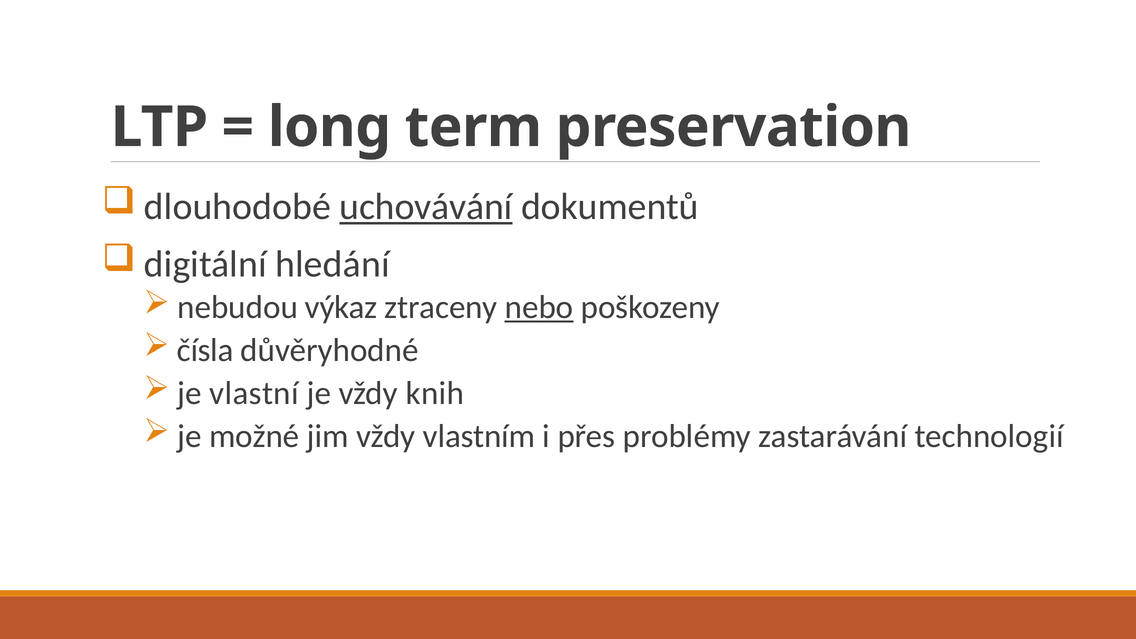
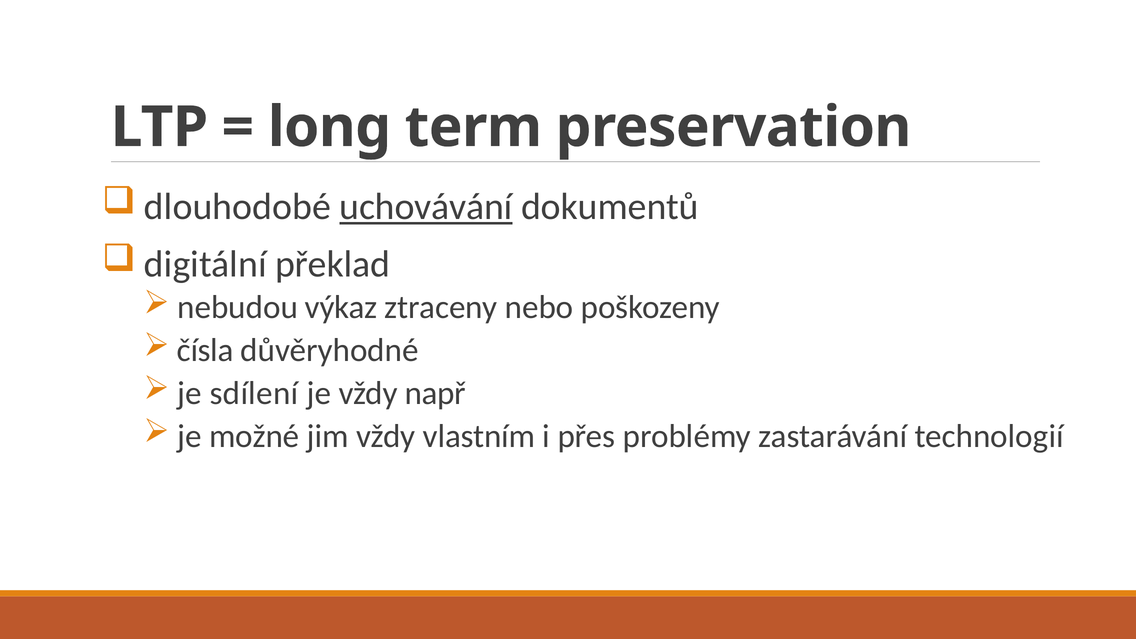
hledání: hledání -> překlad (333, 264)
nebo underline: present -> none (539, 307)
vlastní: vlastní -> sdílení (254, 393)
knih: knih -> např (435, 393)
